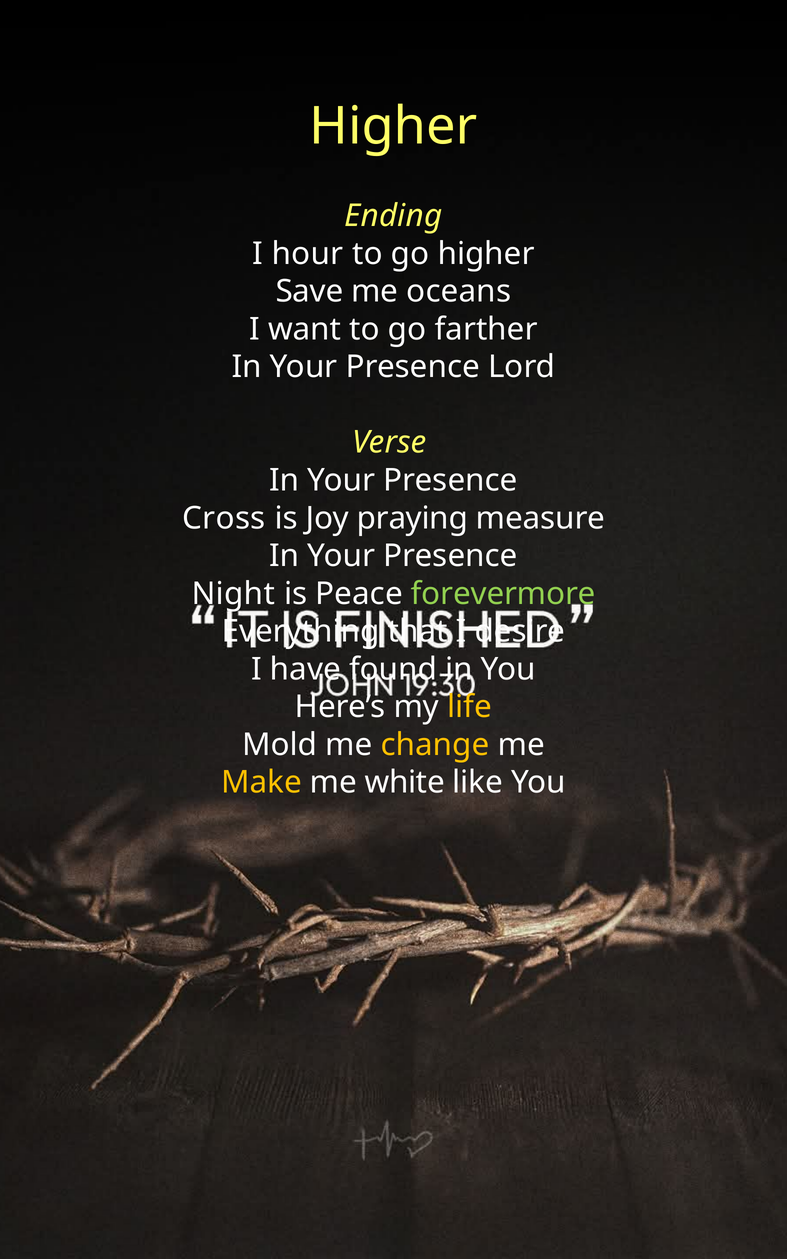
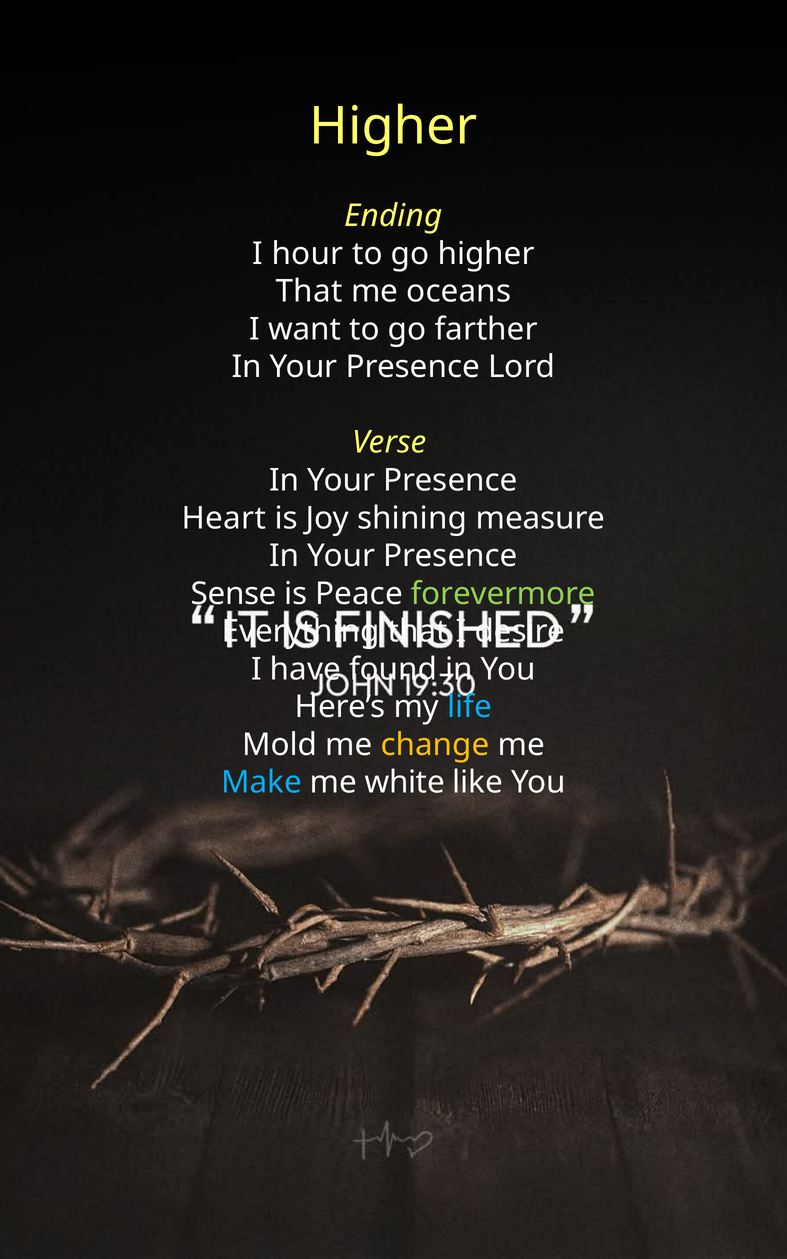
Save: Save -> That (309, 292)
Cross: Cross -> Heart (224, 518)
praying: praying -> shining (412, 518)
Night: Night -> Sense (234, 594)
life colour: yellow -> light blue (470, 707)
Make colour: yellow -> light blue (261, 783)
